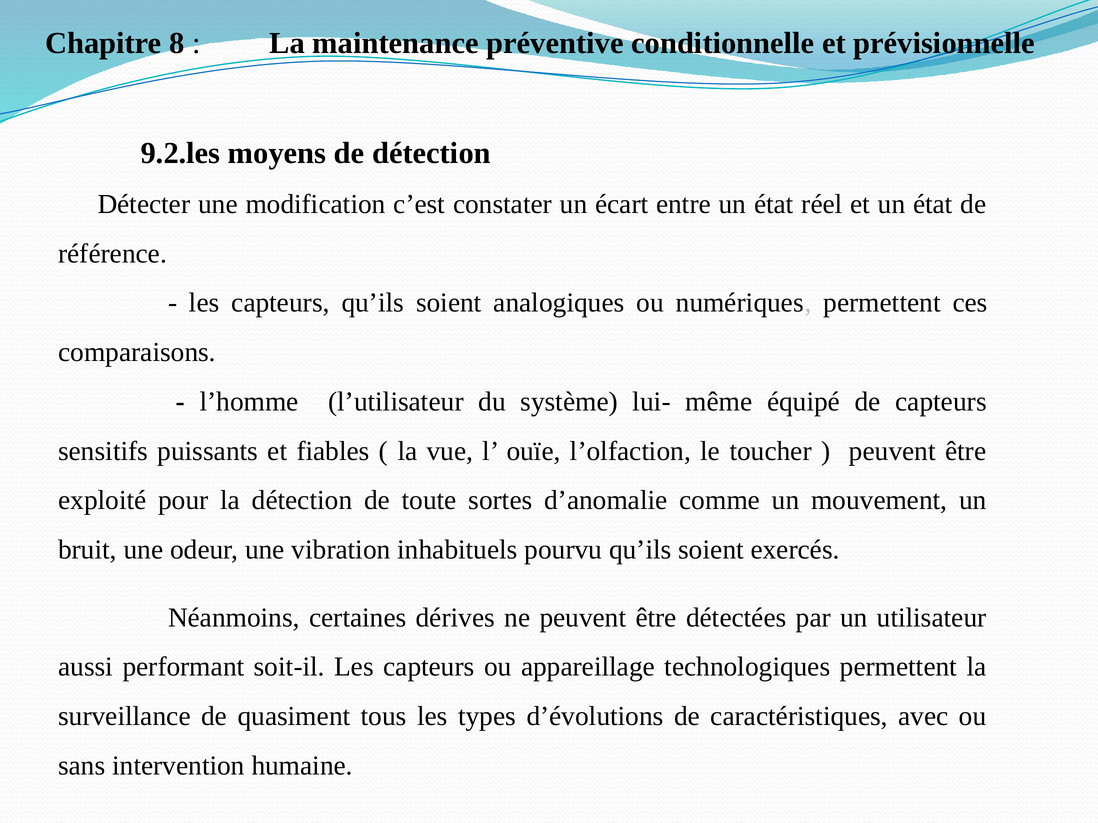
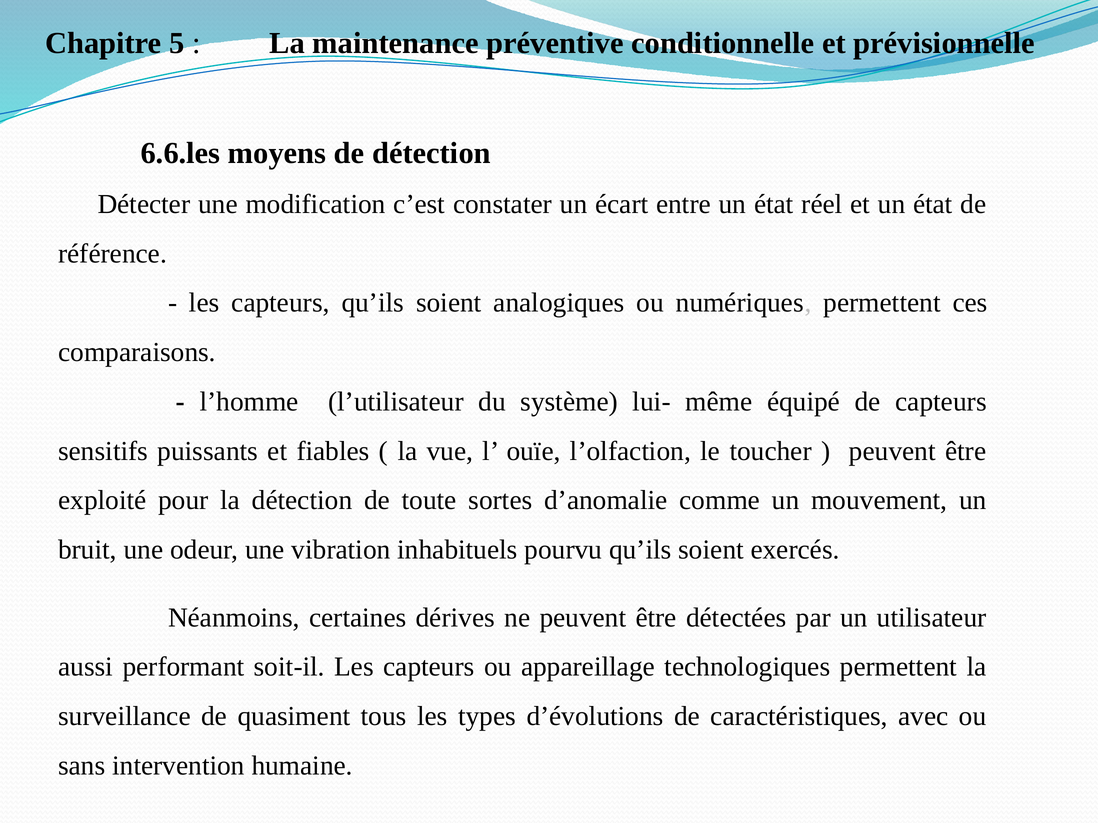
8: 8 -> 5 (177, 43)
9.2.les: 9.2.les -> 6.6.les (180, 153)
